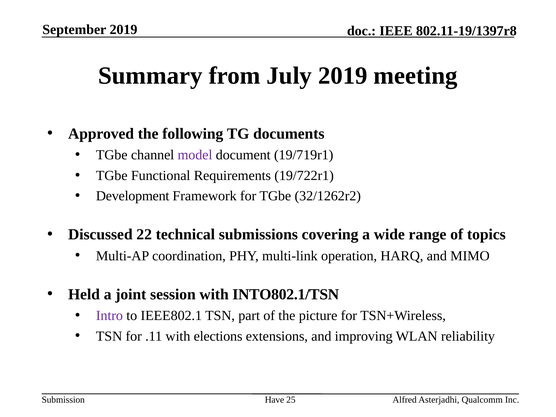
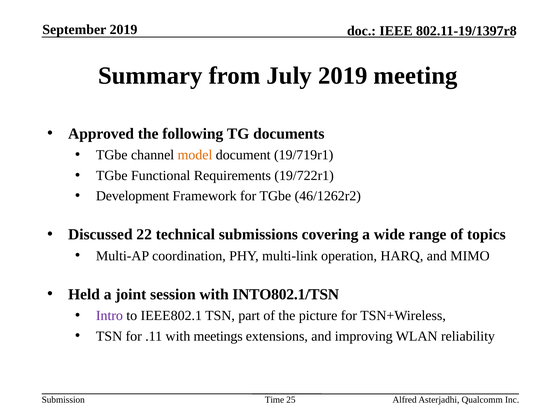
model colour: purple -> orange (195, 155)
32/1262r2: 32/1262r2 -> 46/1262r2 (328, 196)
elections: elections -> meetings (218, 336)
Have: Have -> Time (274, 400)
